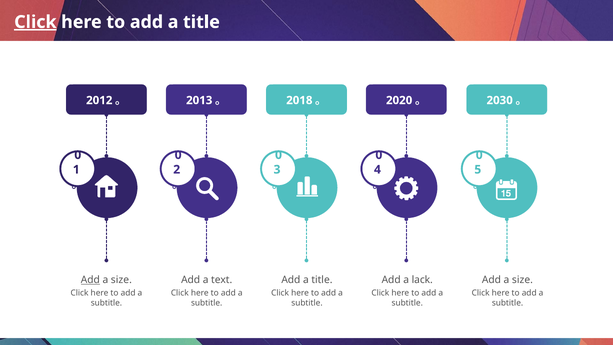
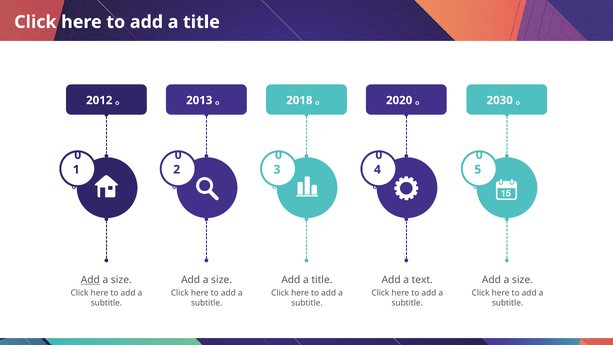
Click underline: present -> none (35, 22)
text: text -> size (222, 280)
lack: lack -> text (422, 280)
